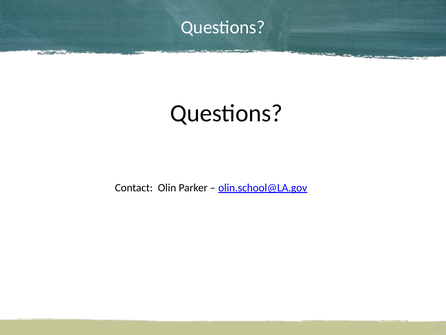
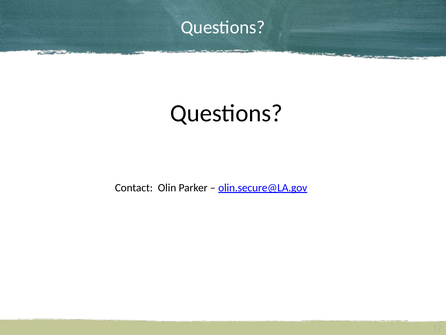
olin.school@LA.gov: olin.school@LA.gov -> olin.secure@LA.gov (263, 187)
